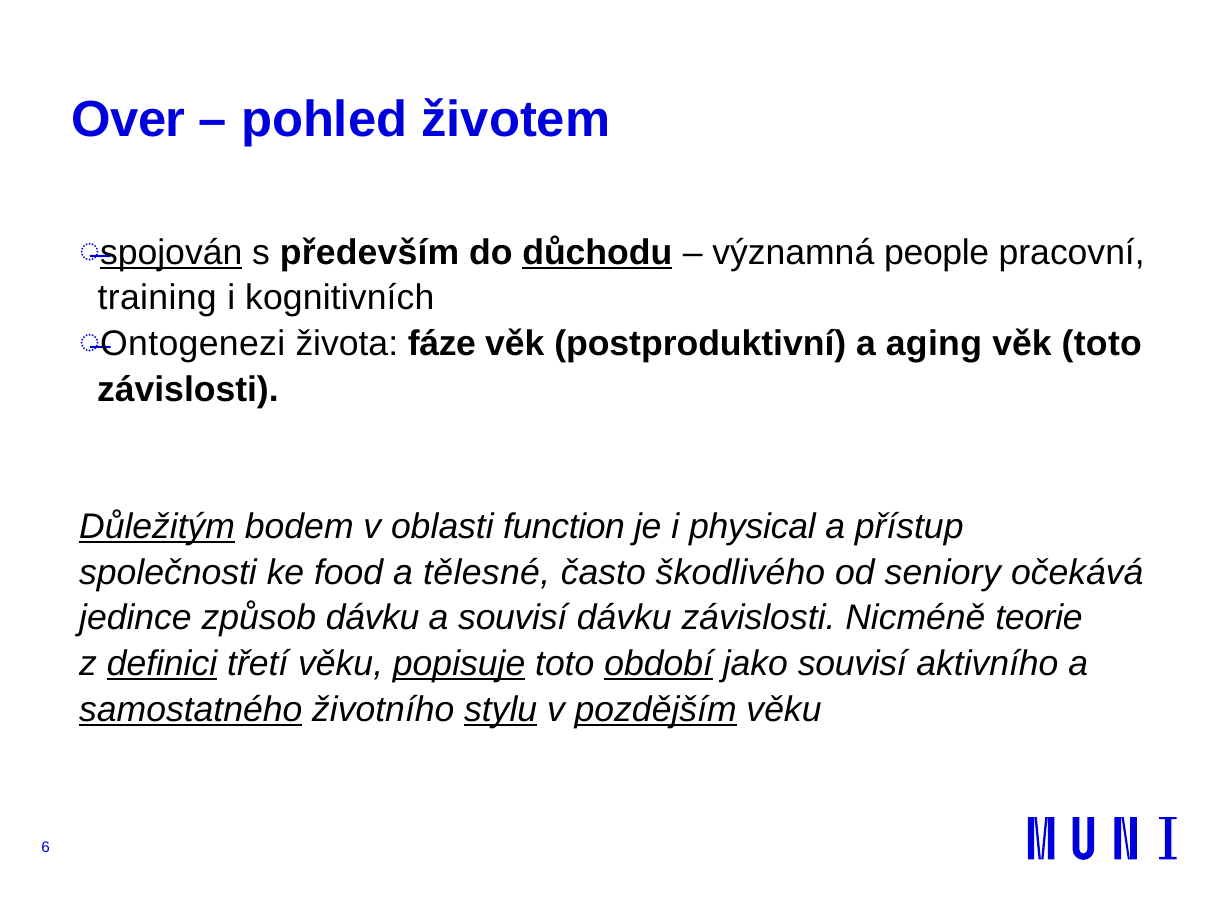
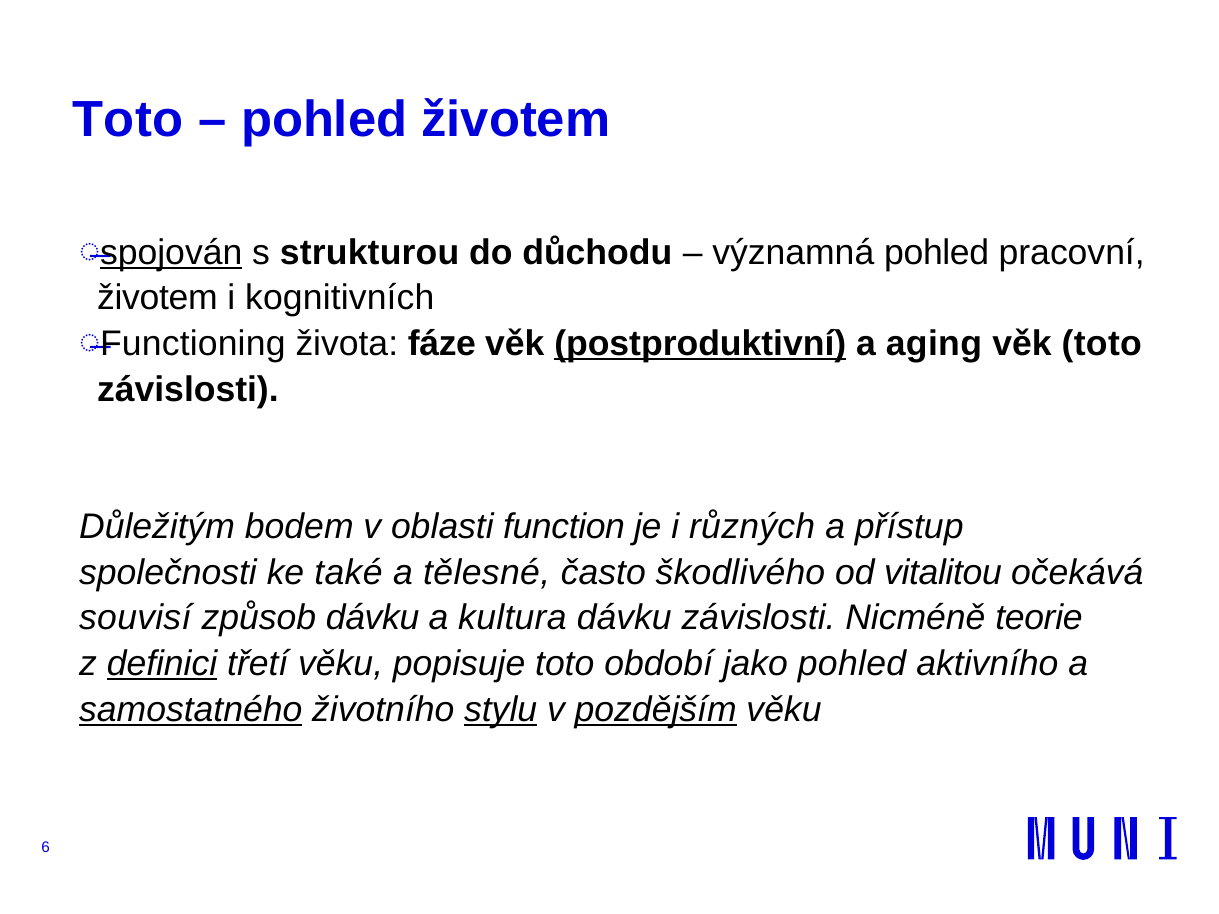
Over: Over -> Toto (128, 120)
především: především -> strukturou (370, 252)
důchodu underline: present -> none (597, 252)
významná people: people -> pohled (937, 252)
training: training -> životem (157, 298)
Ontogenezi: Ontogenezi -> Functioning (193, 344)
postproduktivní underline: none -> present (700, 344)
Důležitým underline: present -> none (157, 527)
physical: physical -> různých (752, 527)
food: food -> také (348, 573)
seniory: seniory -> vitalitou (943, 573)
jedince: jedince -> souvisí (135, 618)
a souvisí: souvisí -> kultura (512, 618)
popisuje underline: present -> none (459, 664)
období underline: present -> none (659, 664)
jako souvisí: souvisí -> pohled (852, 664)
